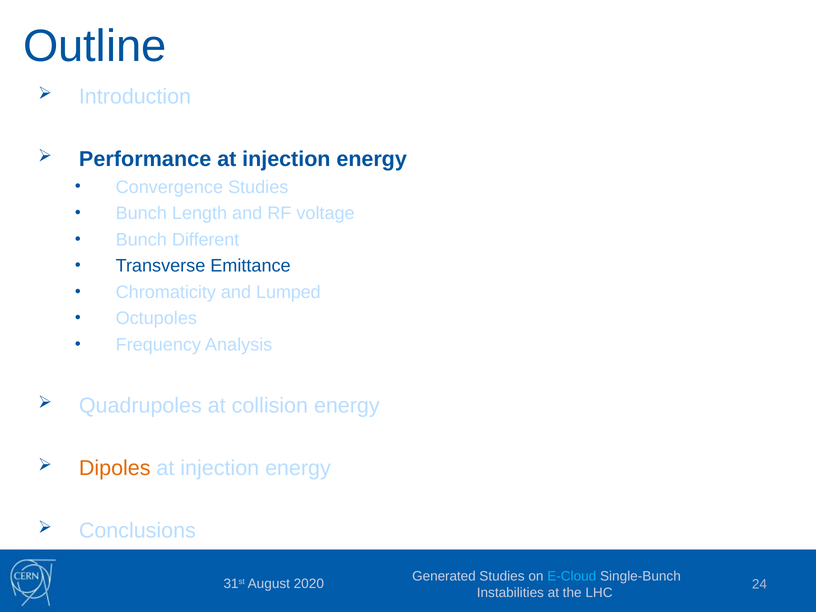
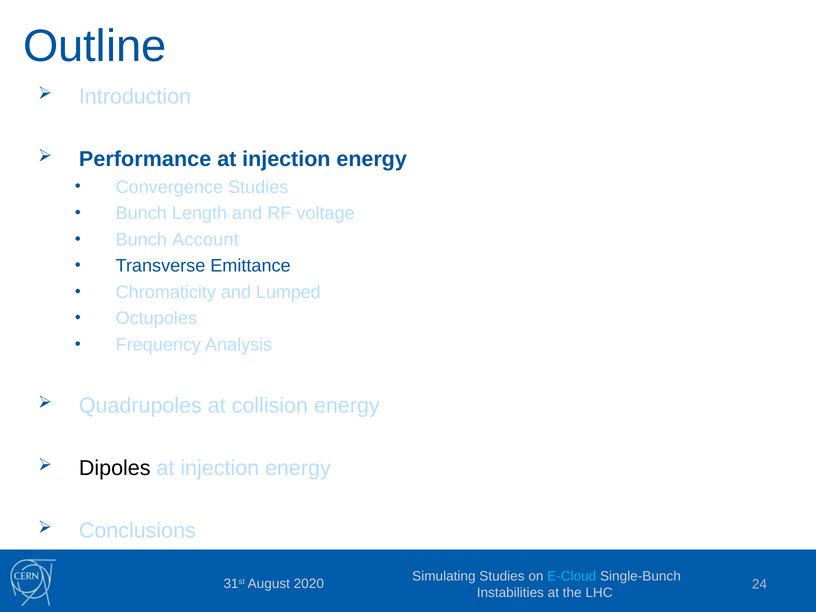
Different: Different -> Account (205, 240)
Dipoles colour: orange -> black (115, 468)
Generated: Generated -> Simulating (444, 576)
